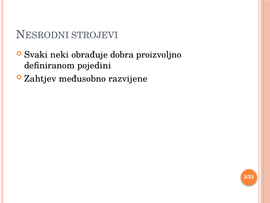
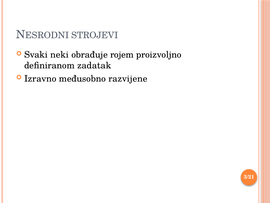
dobra: dobra -> rojem (122, 55)
pojedini: pojedini -> zadatak (94, 65)
Zahtjev: Zahtjev -> Izravno (40, 78)
